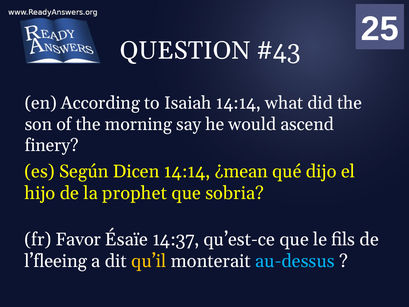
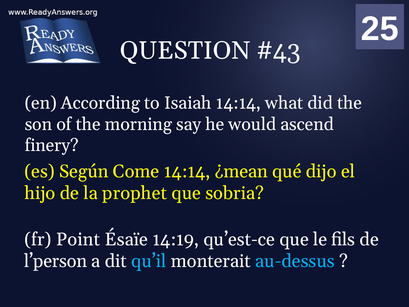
Dicen: Dicen -> Come (136, 171)
Favor: Favor -> Point (78, 239)
14:37: 14:37 -> 14:19 (176, 239)
l’fleeing: l’fleeing -> l’person (56, 261)
qu’il colour: yellow -> light blue (149, 261)
